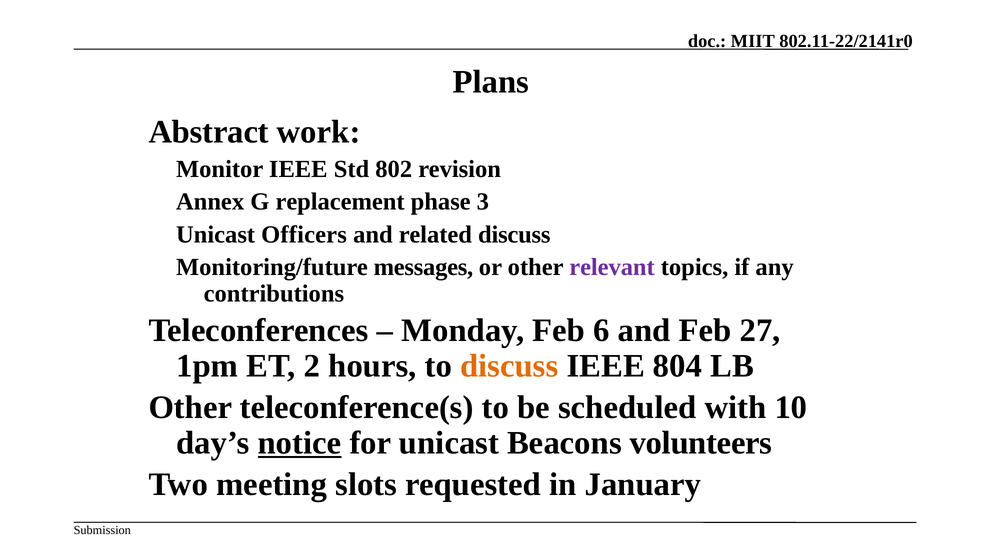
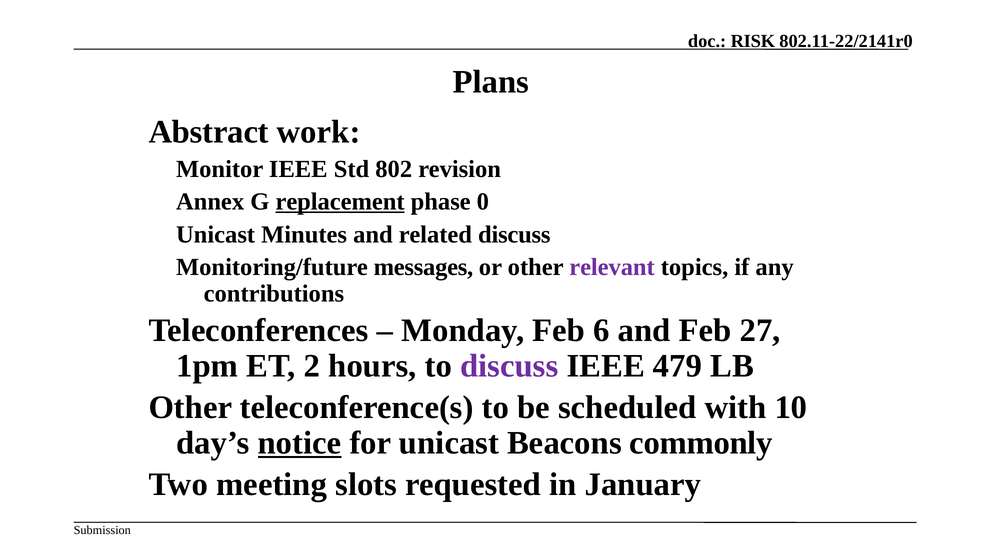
MIIT: MIIT -> RISK (753, 41)
replacement underline: none -> present (340, 201)
3: 3 -> 0 (483, 201)
Officers: Officers -> Minutes (304, 234)
discuss colour: orange -> purple (509, 366)
804: 804 -> 479 (678, 366)
volunteers: volunteers -> commonly (701, 443)
